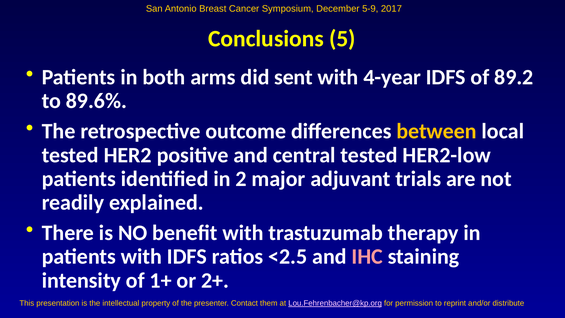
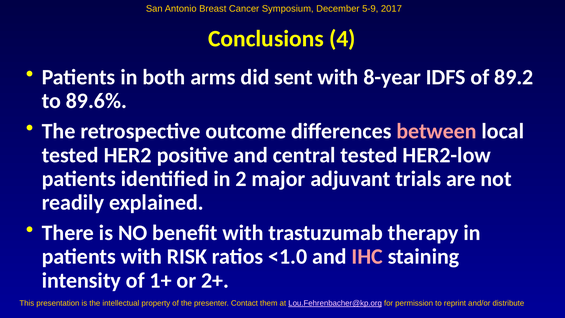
5: 5 -> 4 (342, 39)
4-year: 4-year -> 8-year (392, 77)
between colour: yellow -> pink (437, 131)
with IDFS: IDFS -> RISK (187, 257)
<2.5: <2.5 -> <1.0 (288, 257)
